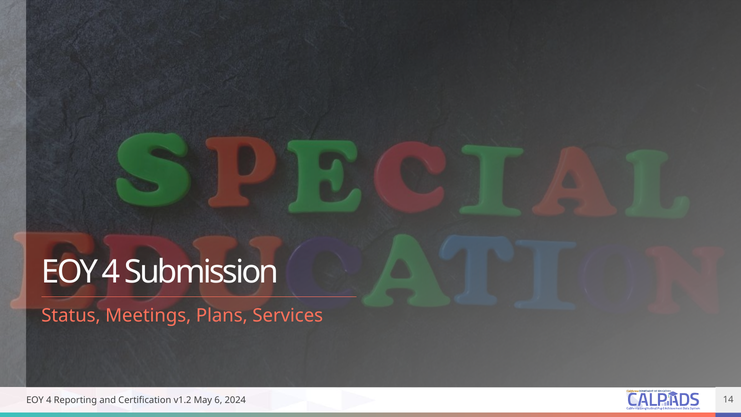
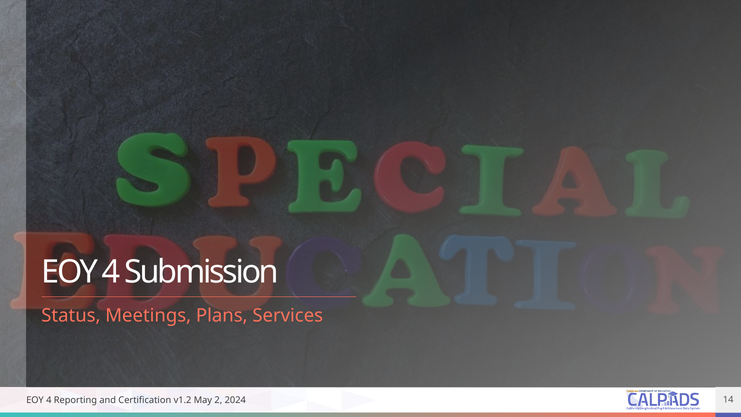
6: 6 -> 2 (218, 400)
